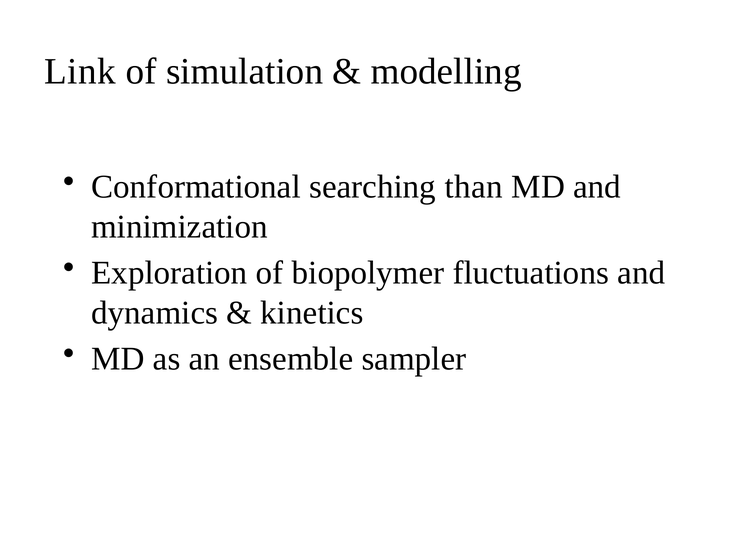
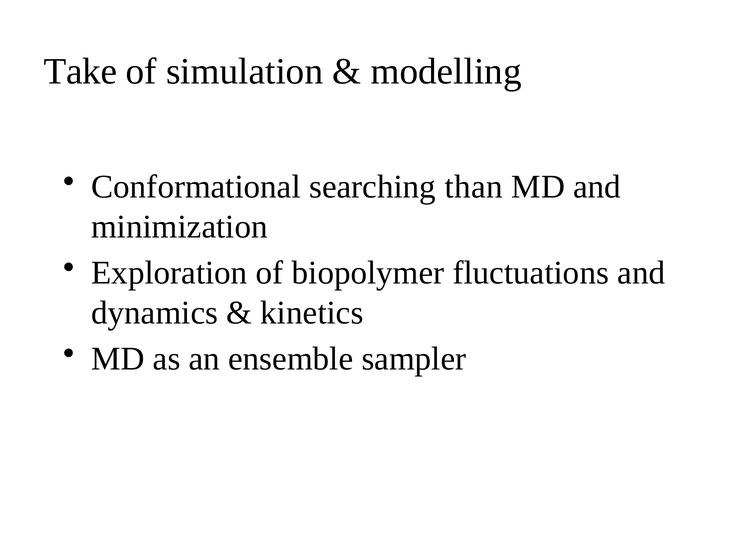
Link: Link -> Take (80, 72)
